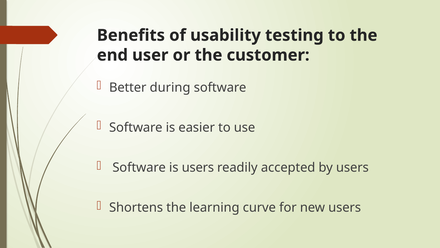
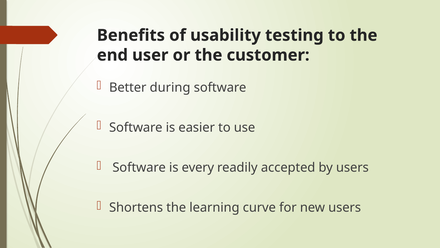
is users: users -> every (198, 167)
